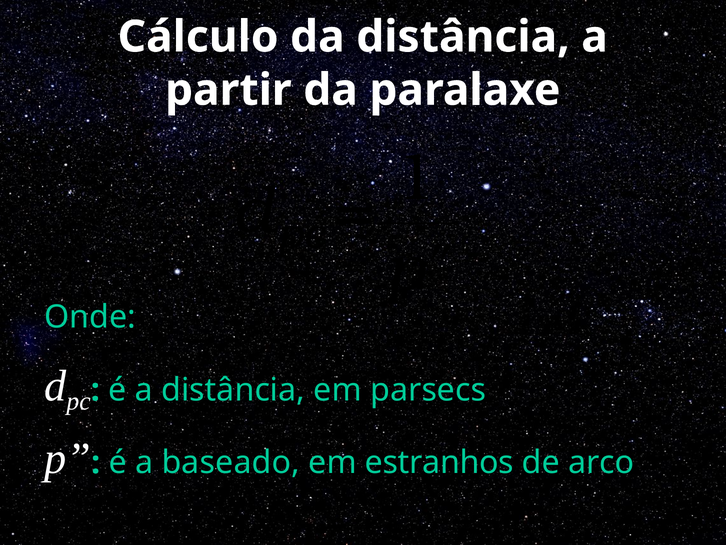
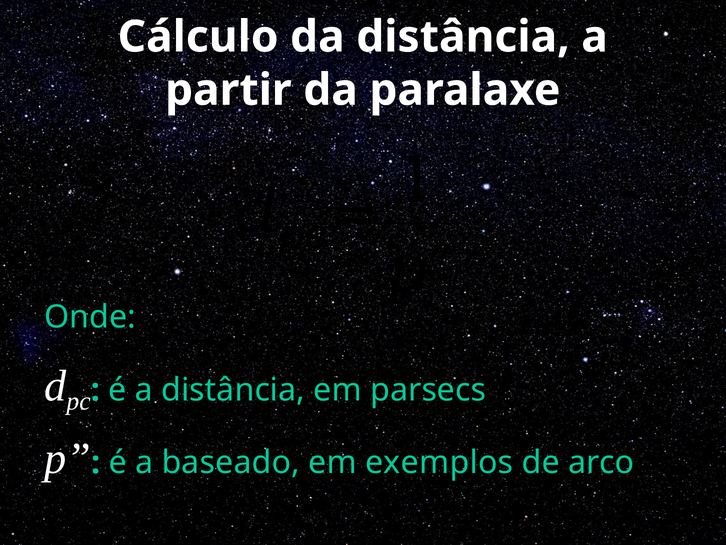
estranhos: estranhos -> exemplos (439, 462)
